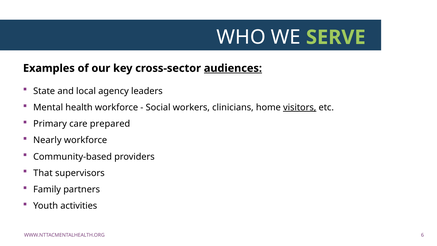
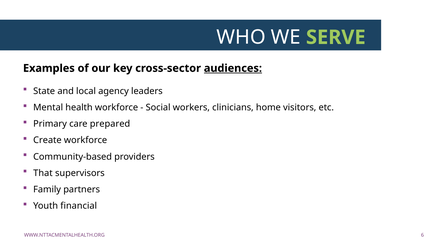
visitors underline: present -> none (300, 107)
Nearly: Nearly -> Create (47, 140)
activities: activities -> financial (79, 206)
